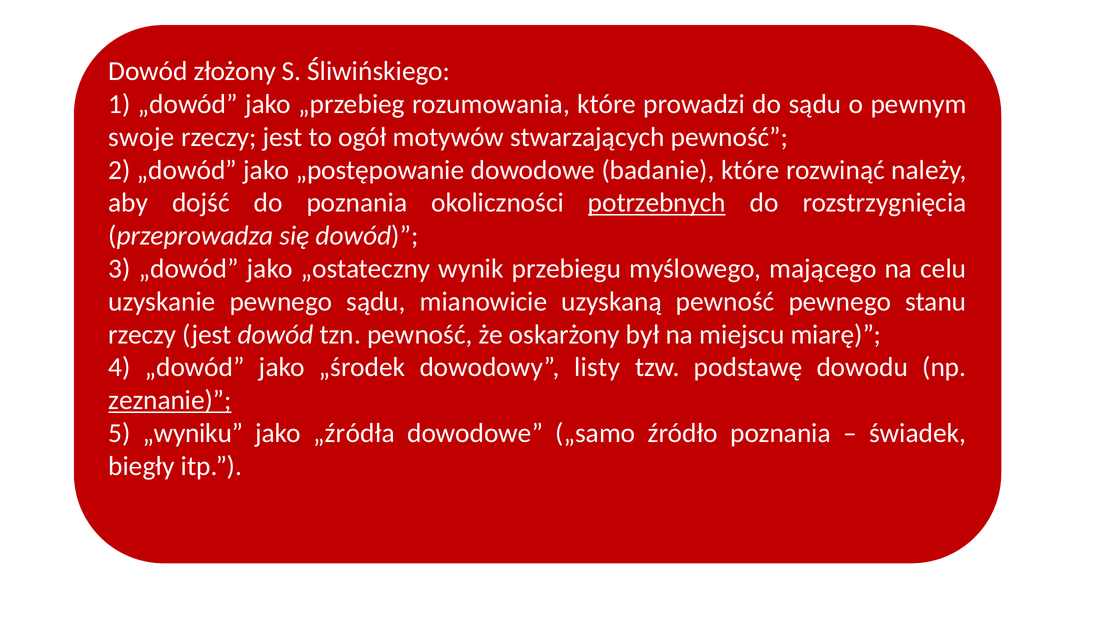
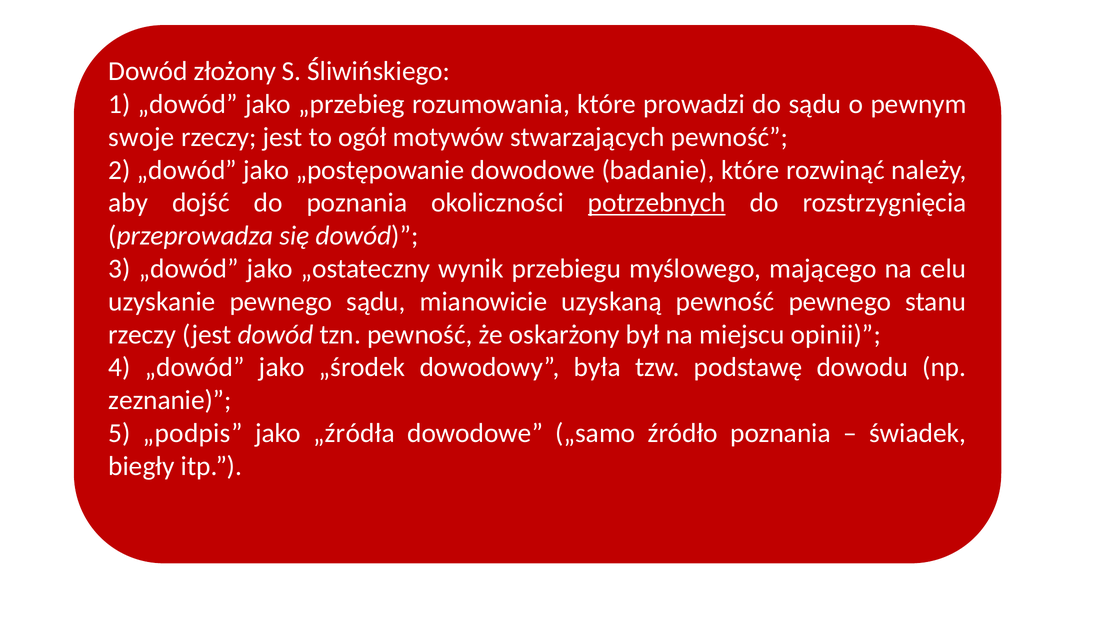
miarę: miarę -> opinii (836, 335)
listy: listy -> była (597, 367)
zeznanie underline: present -> none (170, 400)
„wyniku: „wyniku -> „podpis (193, 433)
